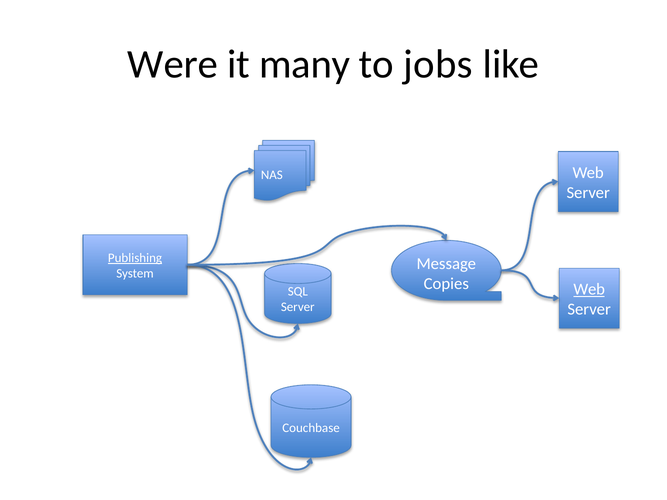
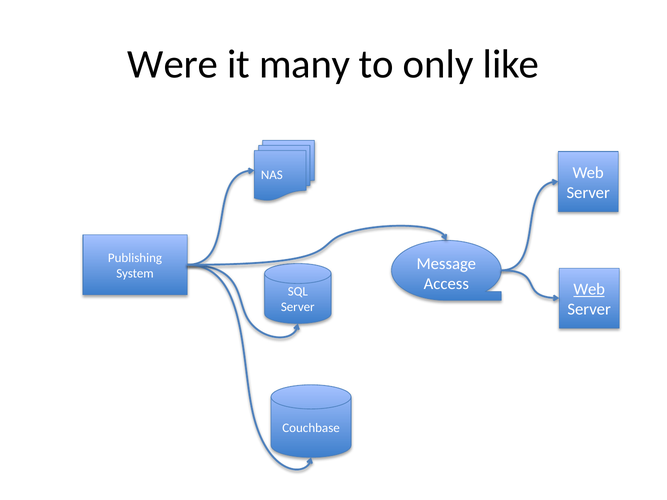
jobs: jobs -> only (438, 65)
Publishing underline: present -> none (135, 258)
Copies: Copies -> Access (446, 284)
